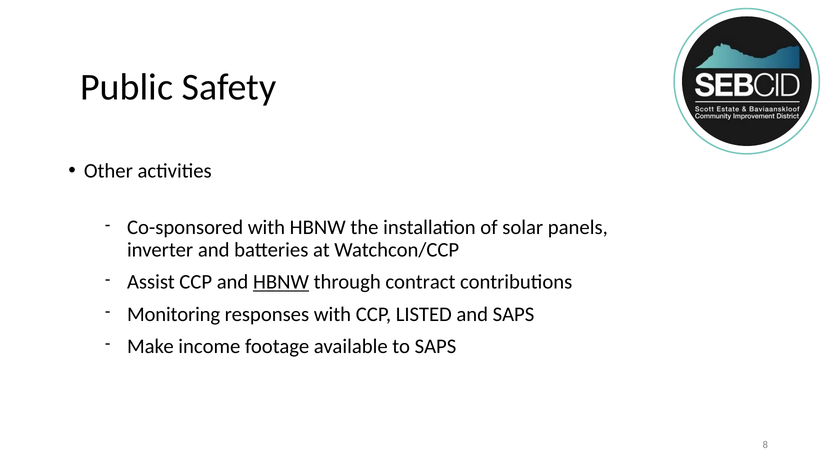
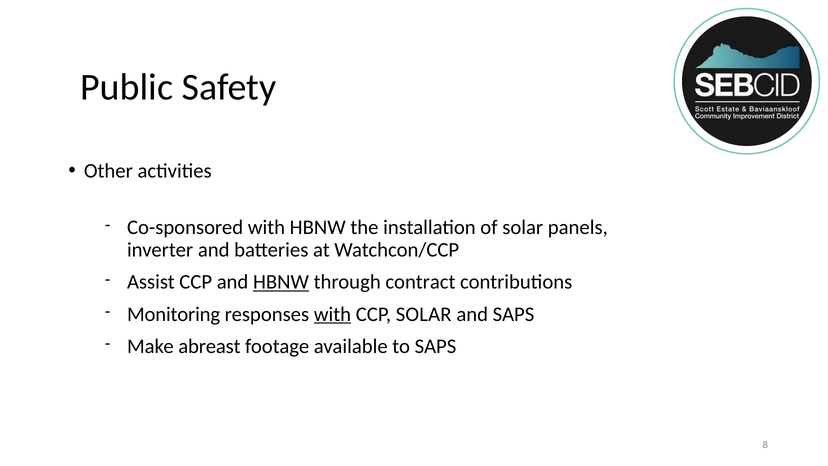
with underline: none -> present (332, 314)
CCP LISTED: LISTED -> SOLAR (424, 314)
income: income -> abreast (209, 346)
